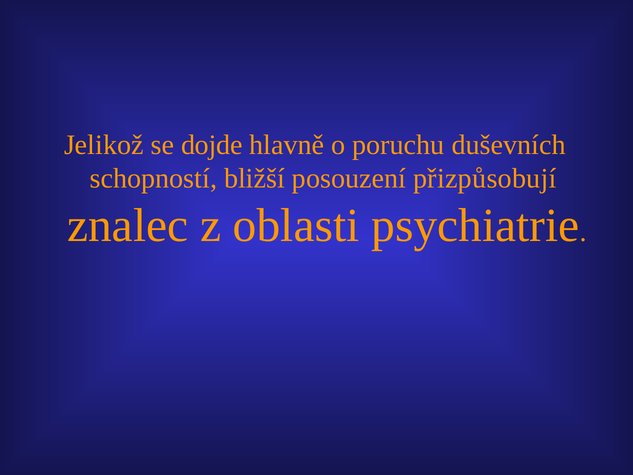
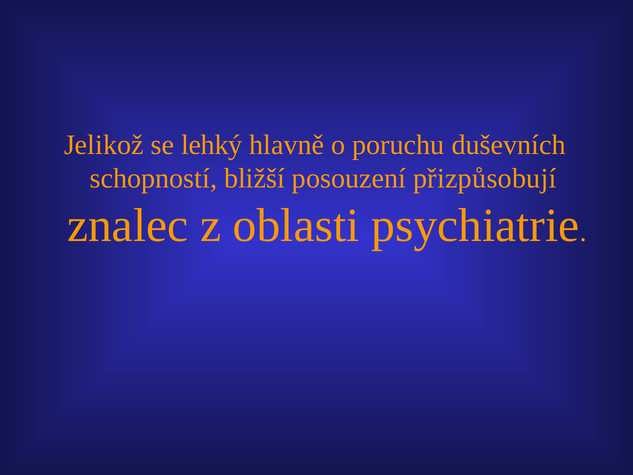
dojde: dojde -> lehký (212, 145)
